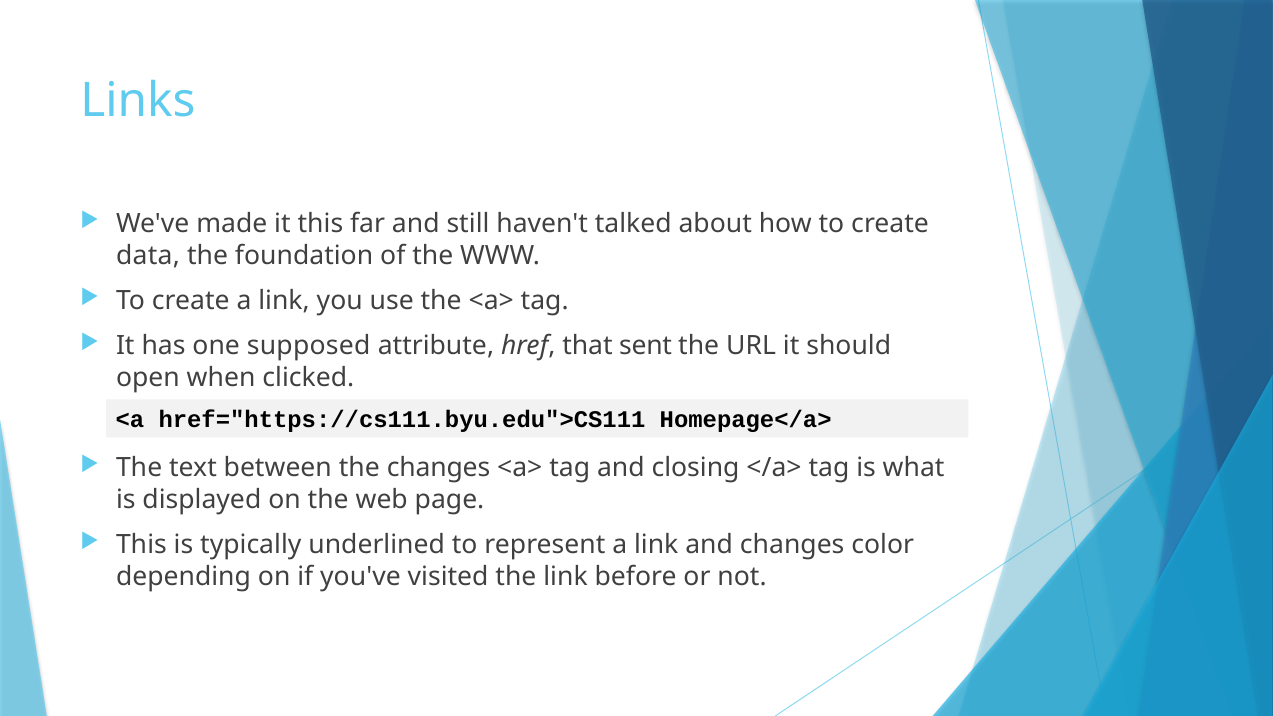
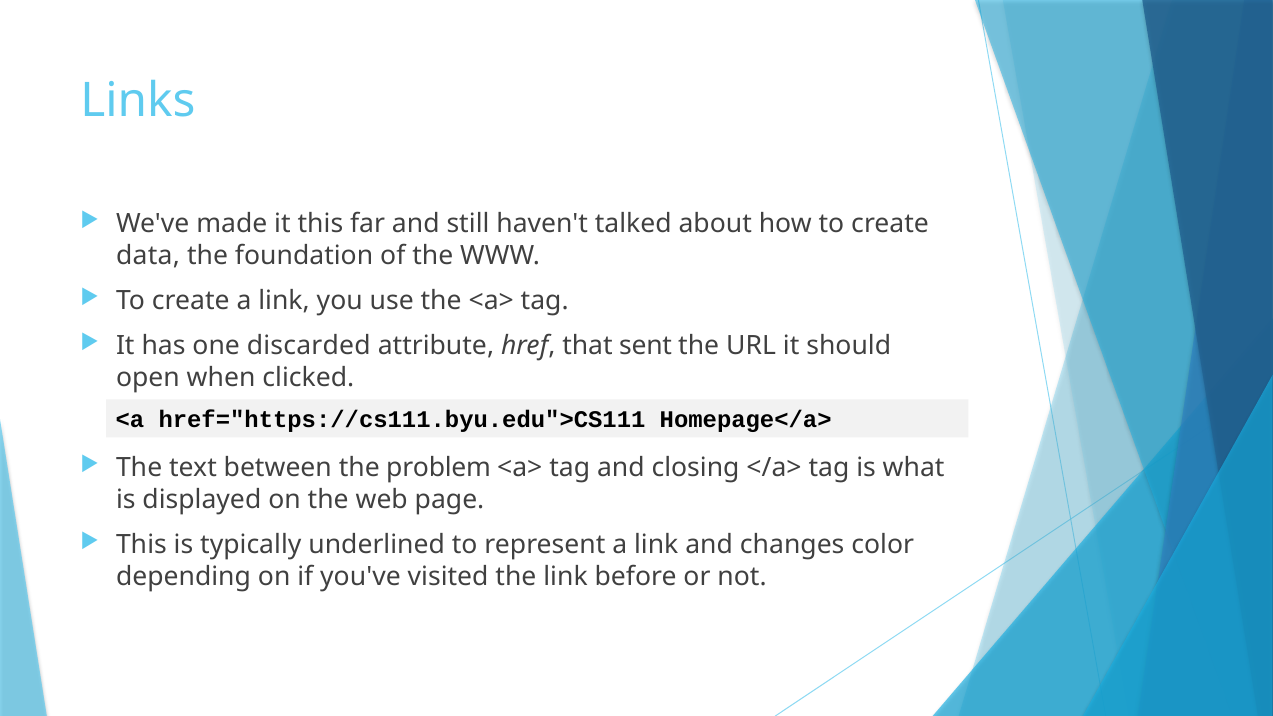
supposed: supposed -> discarded (309, 346)
the changes: changes -> problem (439, 468)
